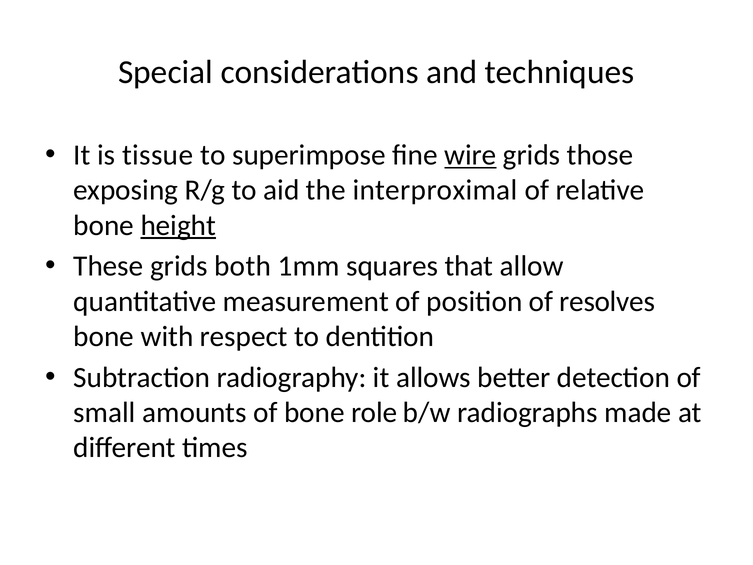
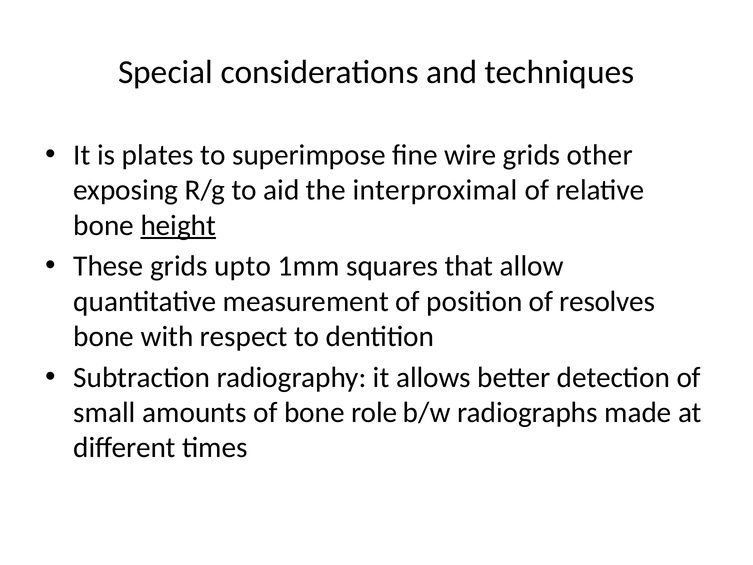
tissue: tissue -> plates (158, 155)
wire underline: present -> none (470, 155)
those: those -> other (600, 155)
both: both -> upto (243, 266)
